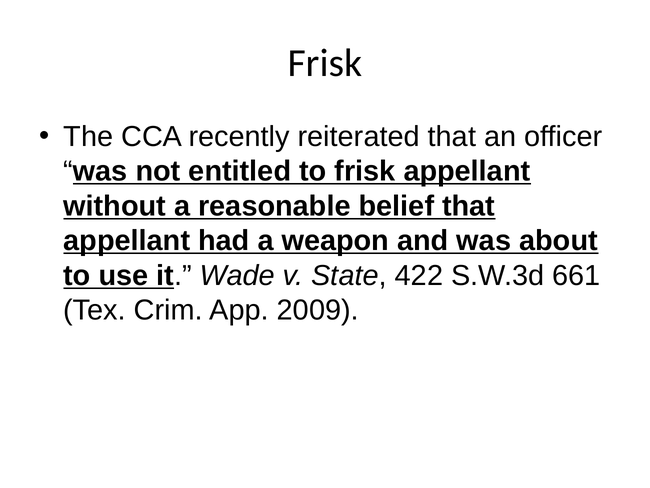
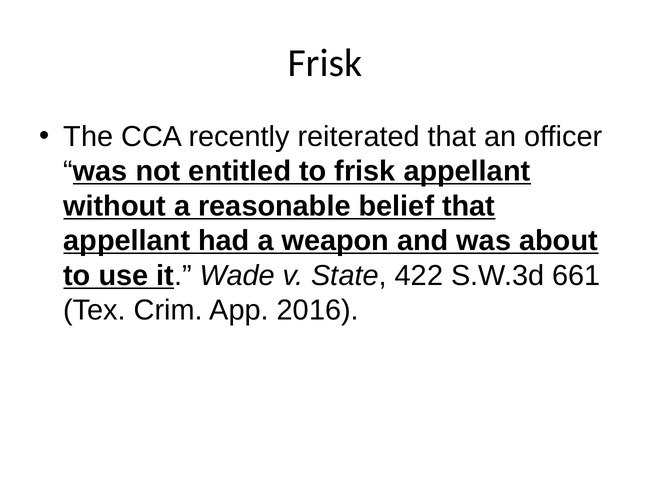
2009: 2009 -> 2016 (318, 310)
